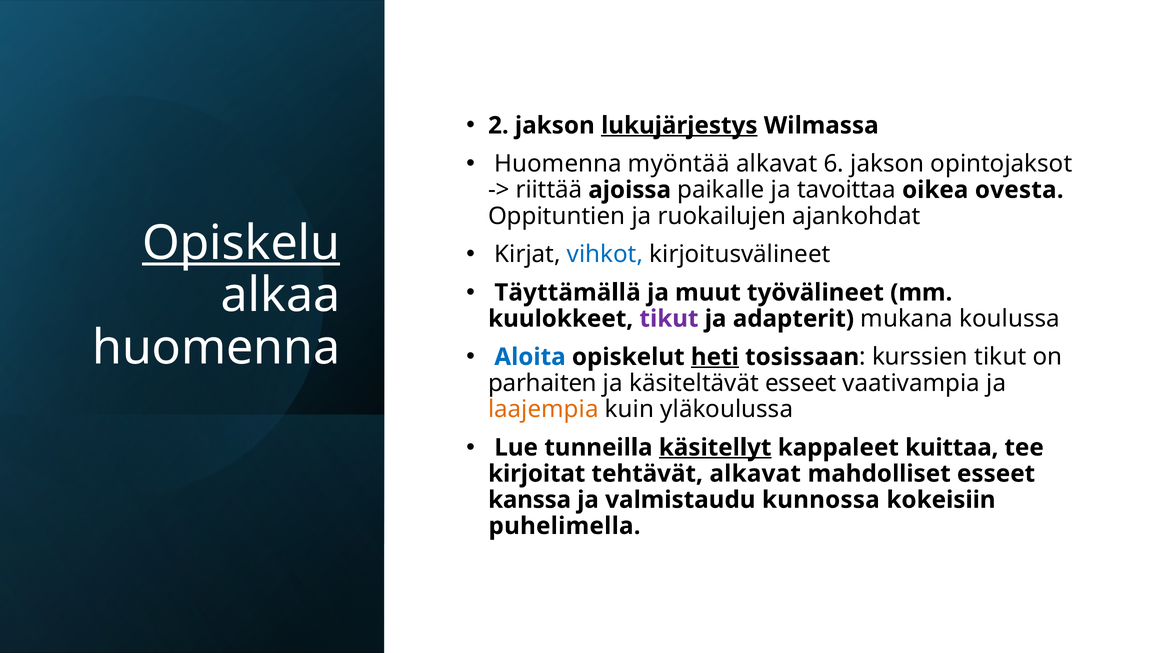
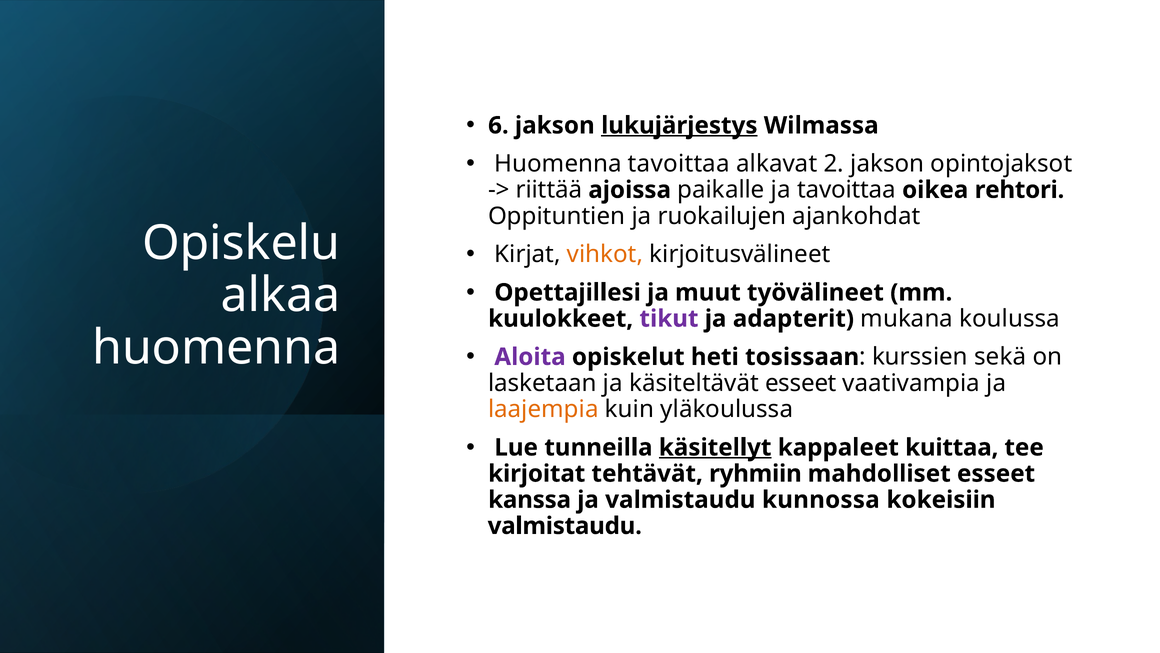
2: 2 -> 6 (498, 125)
Huomenna myöntää: myöntää -> tavoittaa (679, 164)
6: 6 -> 2 (834, 164)
ovesta: ovesta -> rehtori (1019, 190)
Opiskelu underline: present -> none (241, 243)
vihkot colour: blue -> orange (605, 254)
Täyttämällä: Täyttämällä -> Opettajillesi (568, 292)
Aloita colour: blue -> purple (530, 357)
heti underline: present -> none (715, 357)
kurssien tikut: tikut -> sekä (1000, 357)
parhaiten: parhaiten -> lasketaan (542, 383)
tehtävät alkavat: alkavat -> ryhmiin (755, 473)
puhelimella: puhelimella -> valmistaudu (565, 526)
